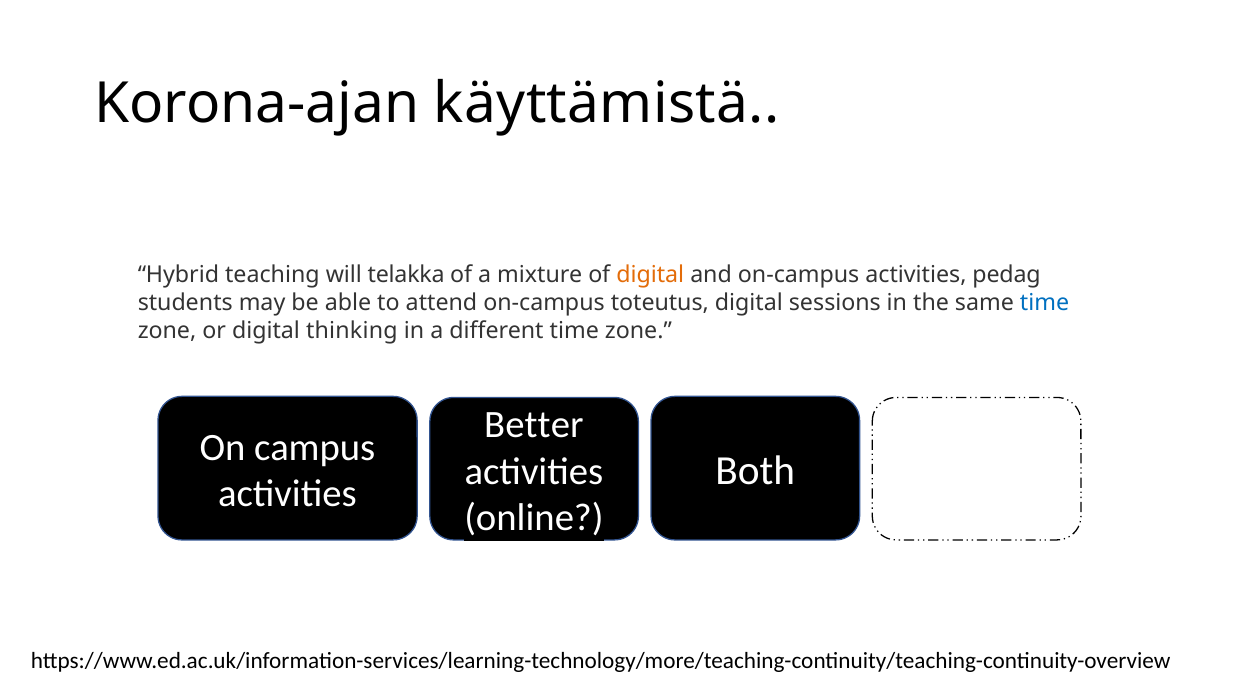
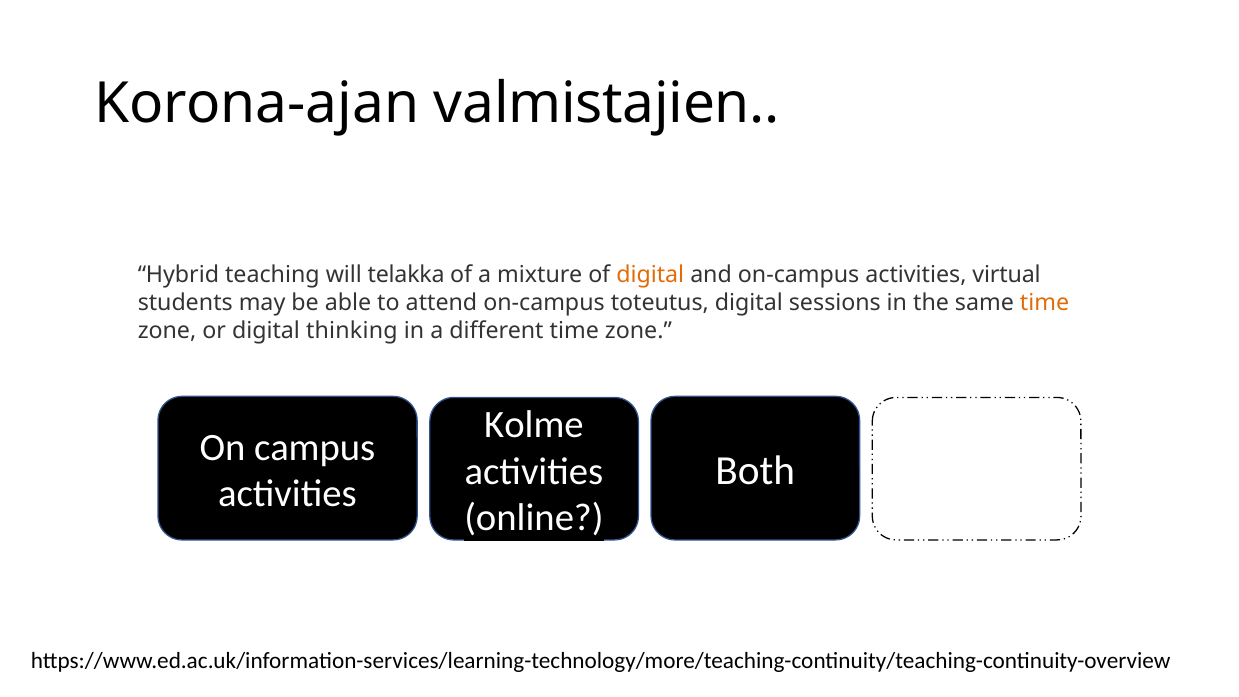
käyttämistä: käyttämistä -> valmistajien (607, 104)
pedag: pedag -> virtual (1007, 275)
time colour: blue -> orange (1045, 303)
Better: Better -> Kolme (534, 425)
